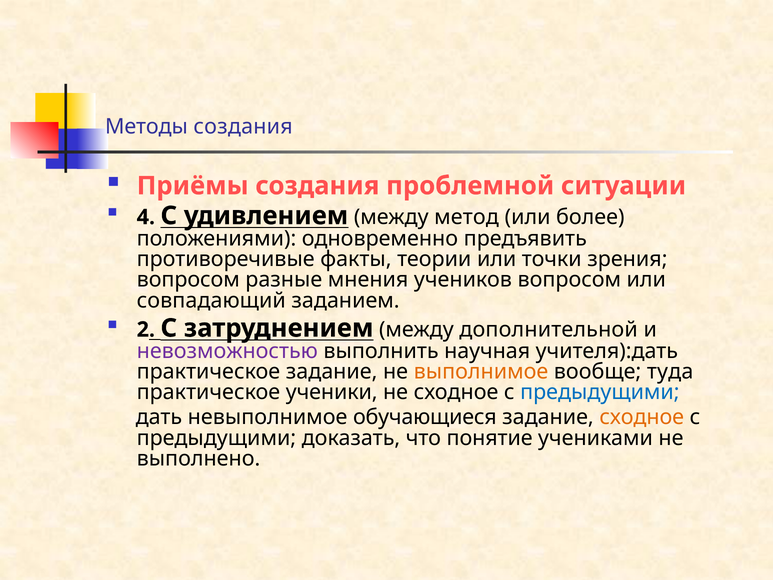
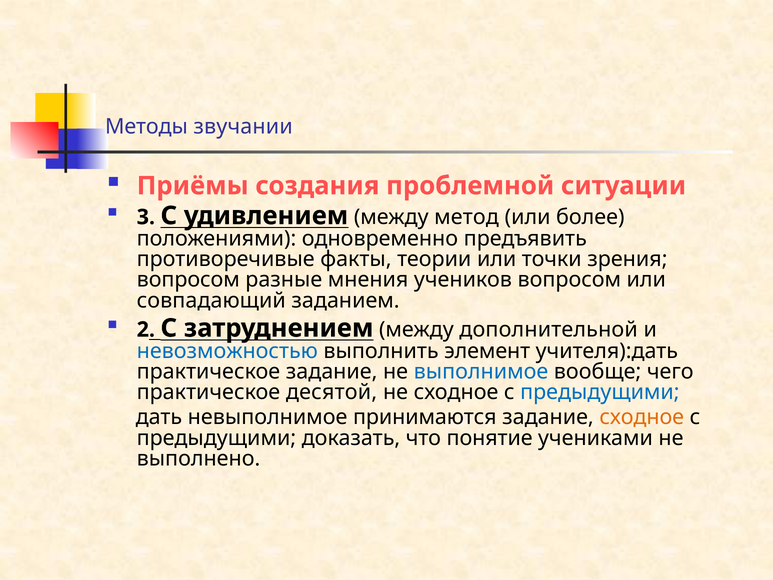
Методы создания: создания -> звучании (243, 126)
4: 4 -> 3 (146, 217)
невозможностью colour: purple -> blue (227, 351)
научная: научная -> элемент (487, 351)
выполнимое colour: orange -> blue (481, 372)
туда: туда -> чего (670, 372)
ученики: ученики -> десятой (332, 392)
обучающиеся: обучающиеся -> принимаются (425, 417)
